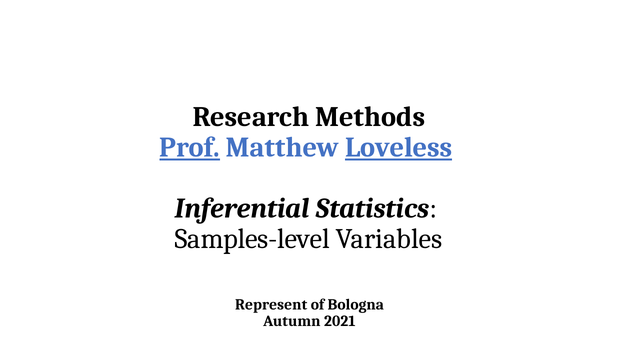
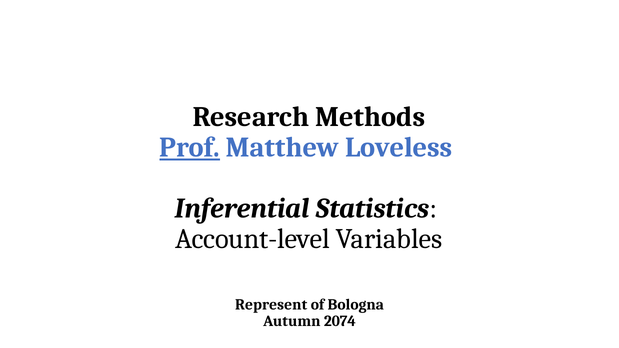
Loveless underline: present -> none (399, 147)
Samples-level: Samples-level -> Account-level (252, 239)
2021: 2021 -> 2074 (340, 321)
